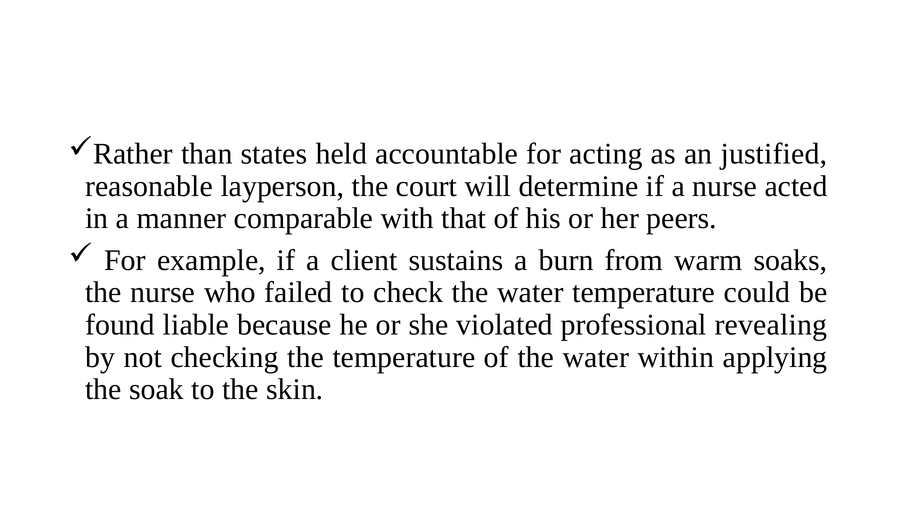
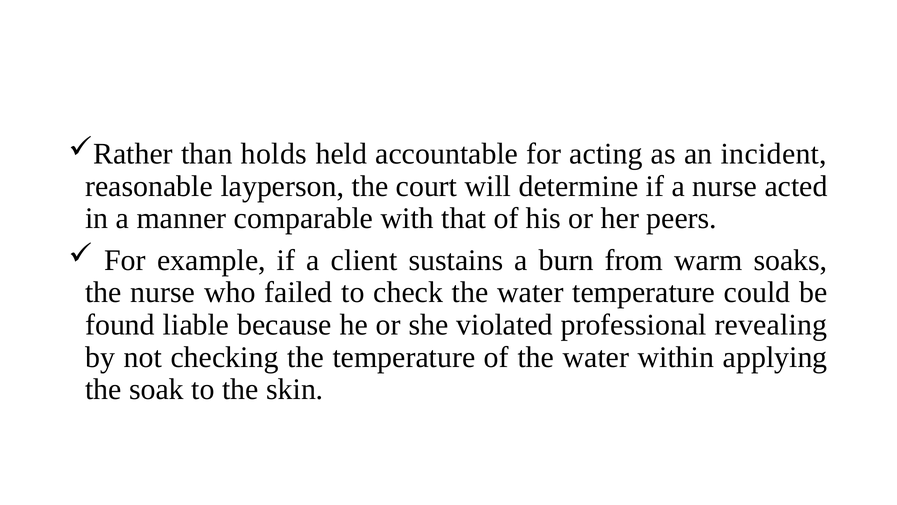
states: states -> holds (274, 154)
justified: justified -> incident (774, 154)
